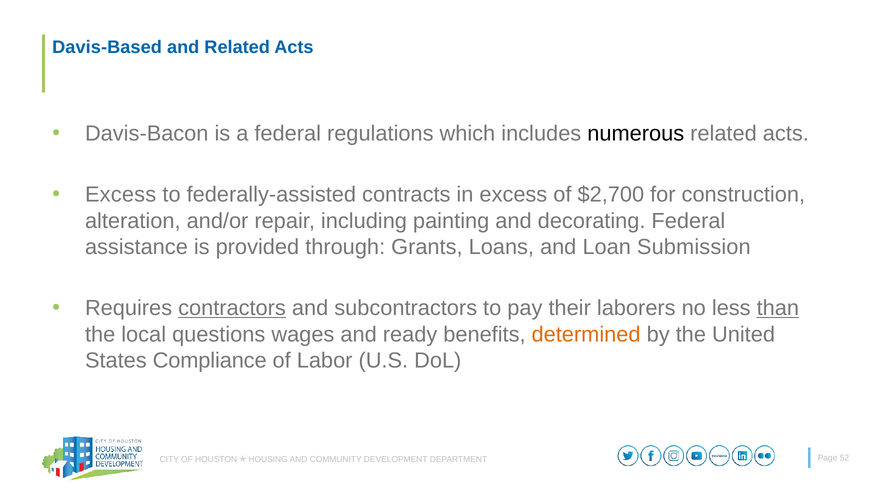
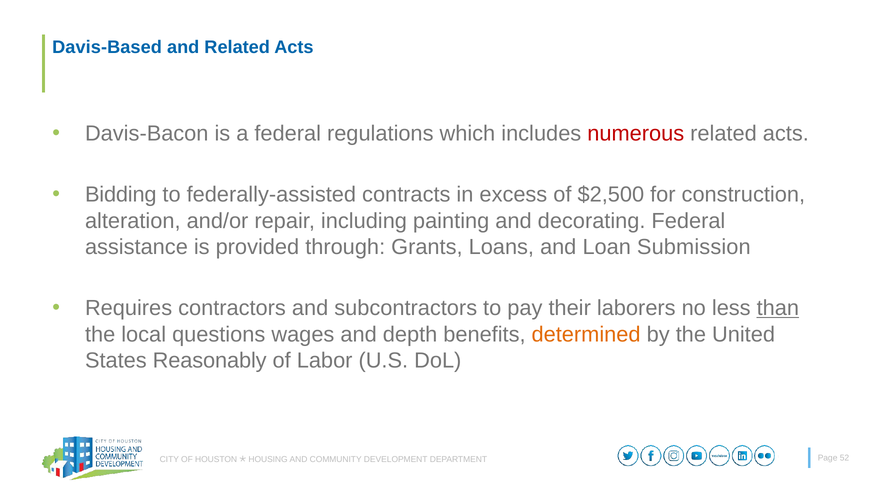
numerous colour: black -> red (636, 133)
Excess: Excess -> Bidding (121, 194)
$2,700: $2,700 -> $2,500 (611, 194)
contractors underline: present -> none (232, 308)
ready: ready -> depth (410, 334)
Compliance: Compliance -> Reasonably (210, 360)
